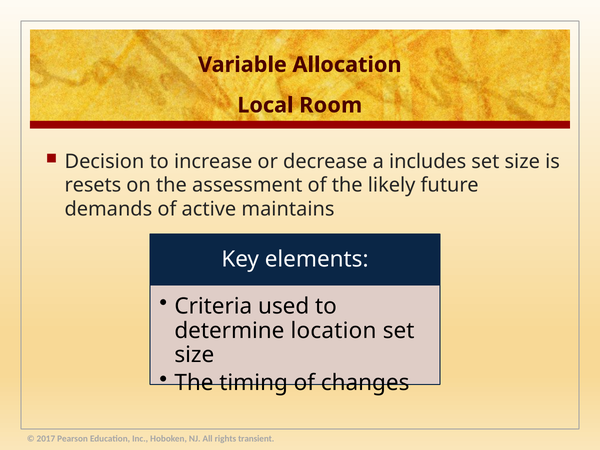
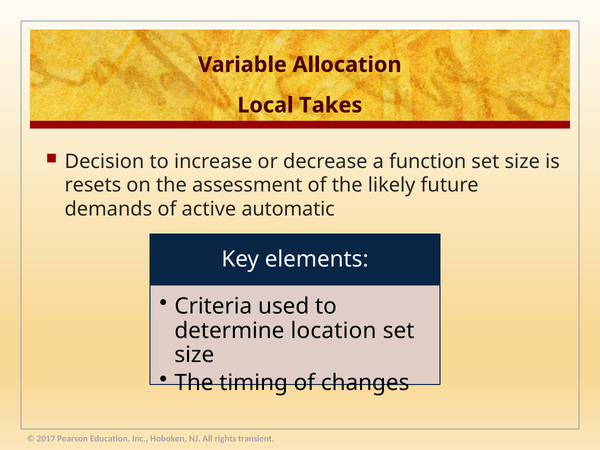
Room: Room -> Takes (331, 105)
includes: includes -> function (428, 161)
maintains: maintains -> automatic (288, 209)
